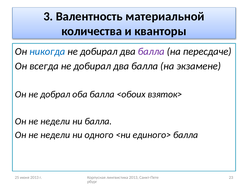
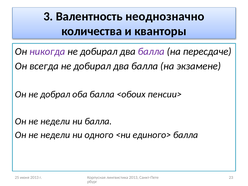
материальной: материальной -> неоднозначно (165, 16)
никогда colour: blue -> purple (47, 52)
взяток>: взяток> -> пенсии> (165, 94)
